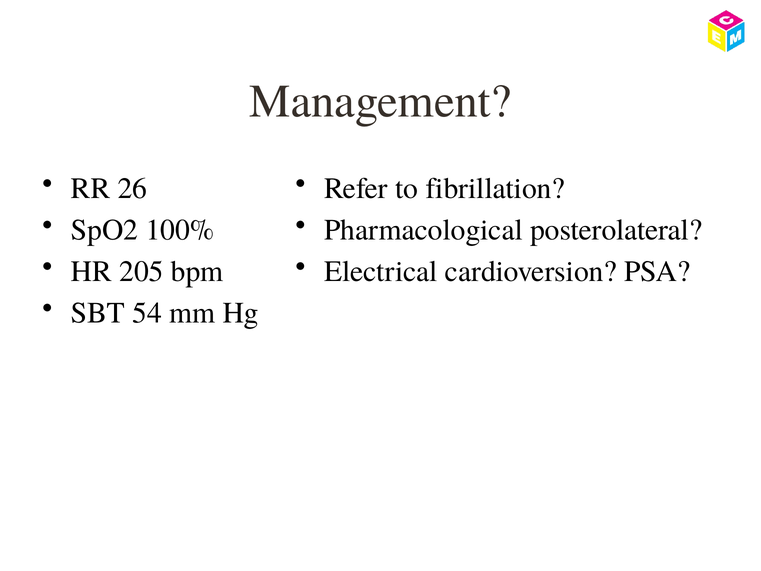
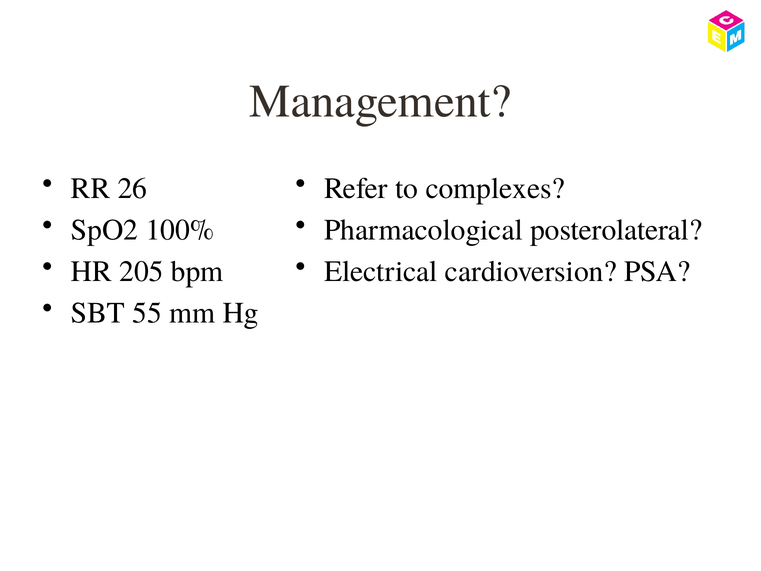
fibrillation: fibrillation -> complexes (495, 189)
54: 54 -> 55 (147, 313)
